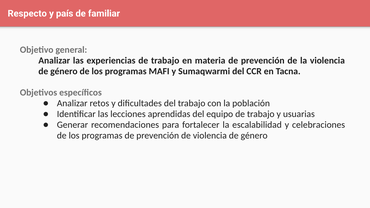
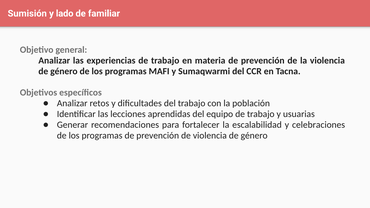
Respecto: Respecto -> Sumisión (27, 13)
país: país -> lado (65, 13)
